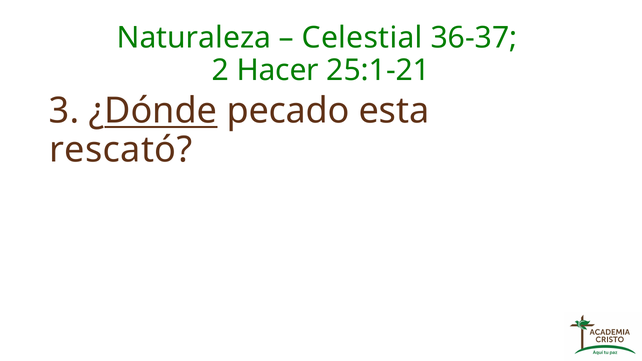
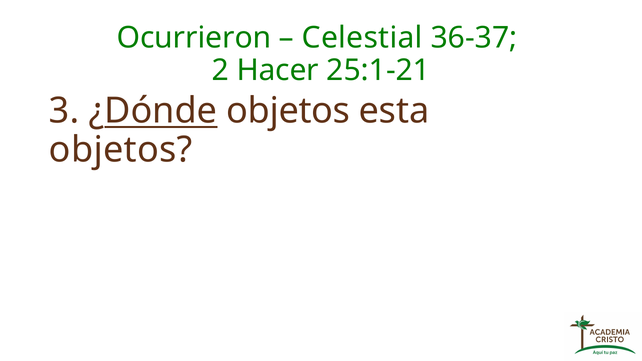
Naturaleza: Naturaleza -> Ocurrieron (194, 38)
¿Dónde pecado: pecado -> objetos (288, 111)
rescató: rescató -> objetos (121, 150)
